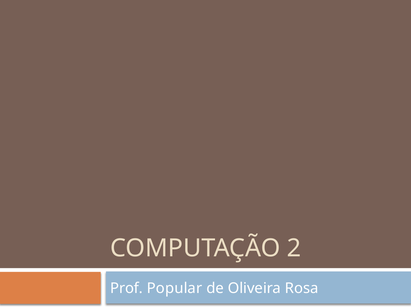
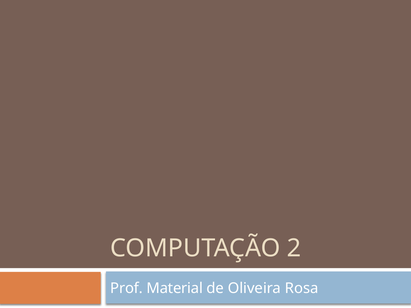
Popular: Popular -> Material (175, 288)
